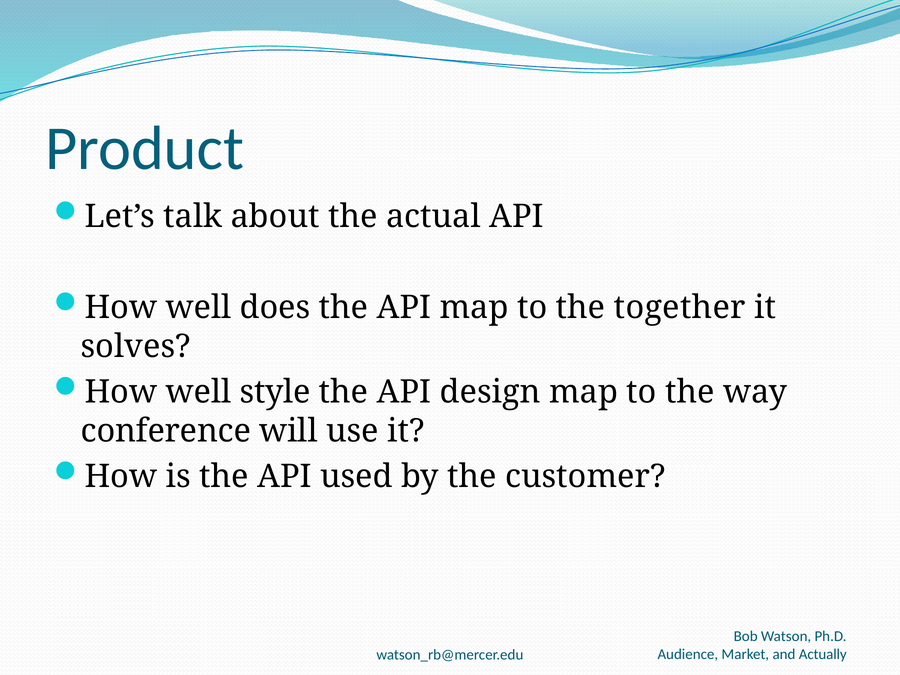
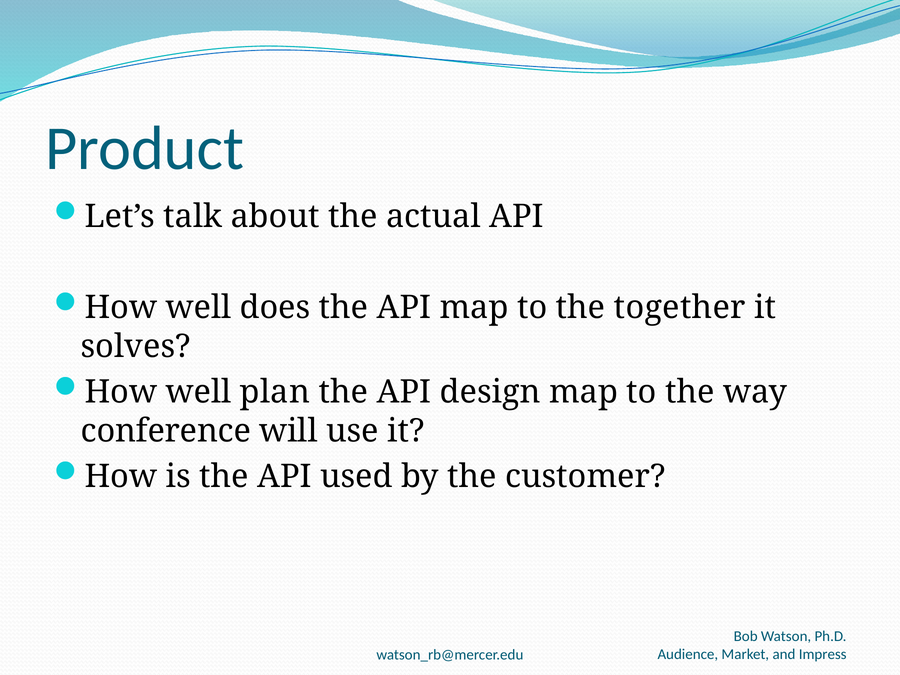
style: style -> plan (275, 392)
Actually: Actually -> Impress (823, 654)
